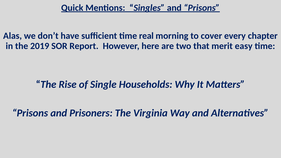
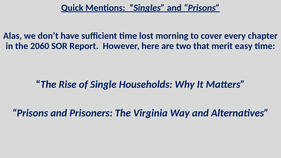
real: real -> lost (146, 36)
2019: 2019 -> 2060 (40, 46)
